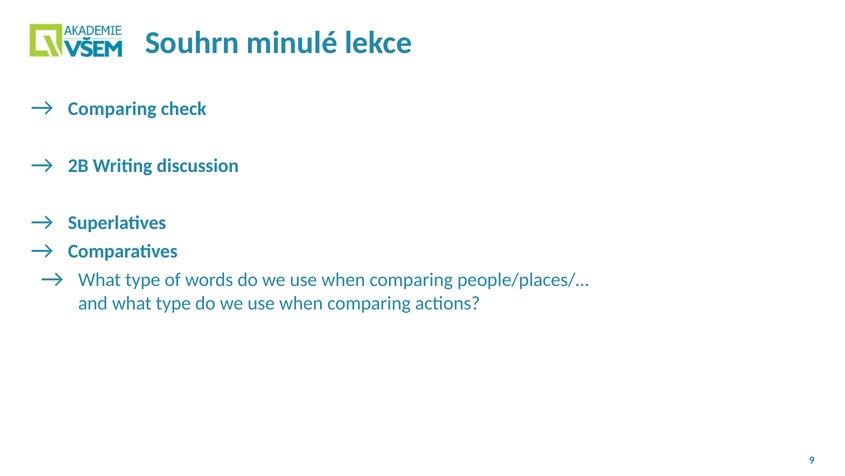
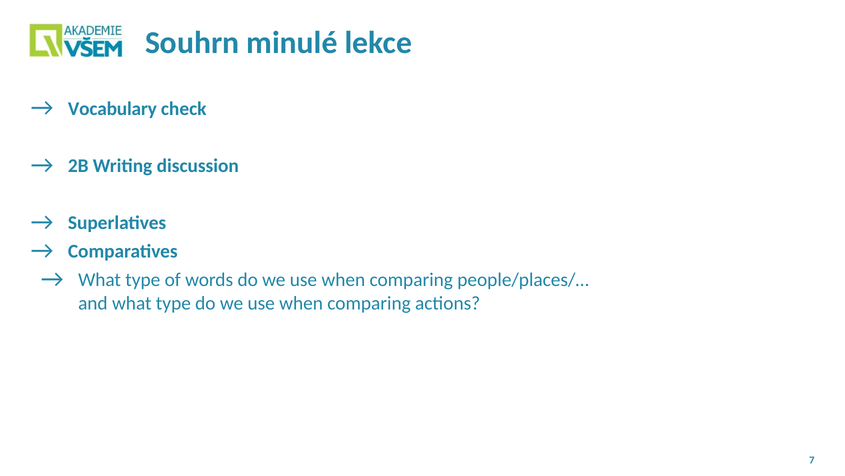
Comparing: Comparing -> Vocabulary (112, 109)
9: 9 -> 7 (812, 460)
